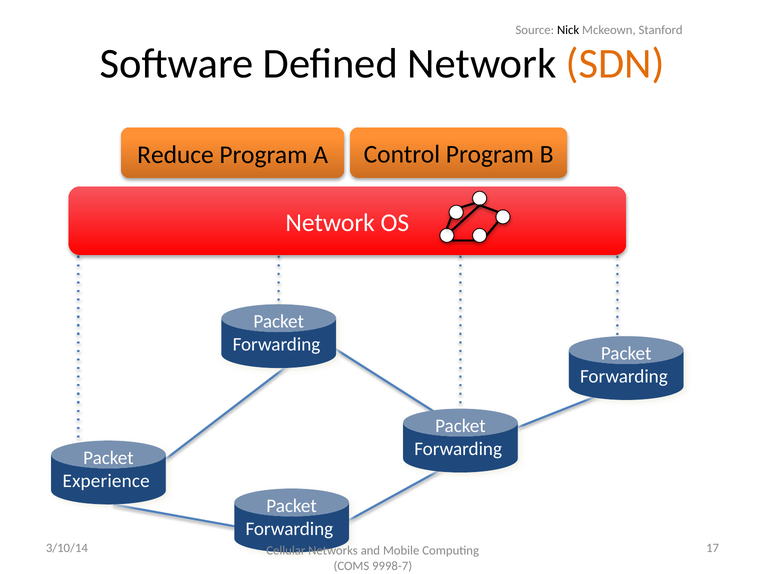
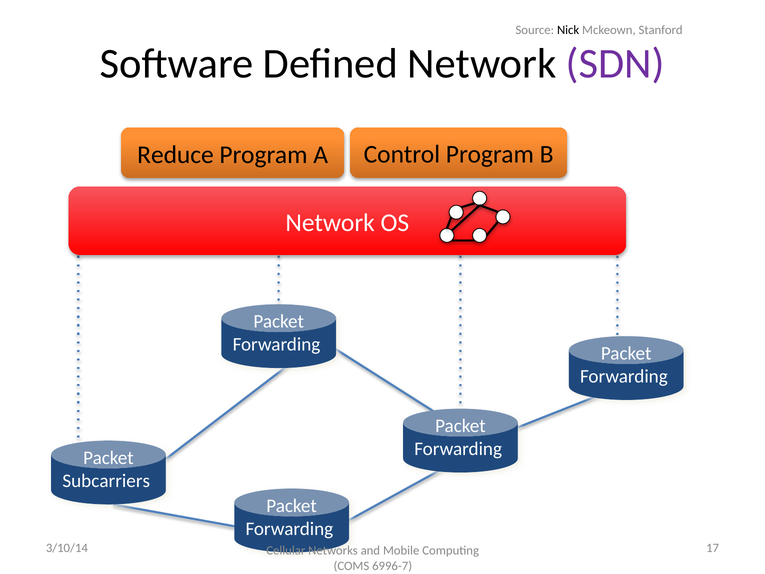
SDN colour: orange -> purple (615, 64)
Experience: Experience -> Subcarriers (106, 481)
9998-7: 9998-7 -> 6996-7 (392, 566)
